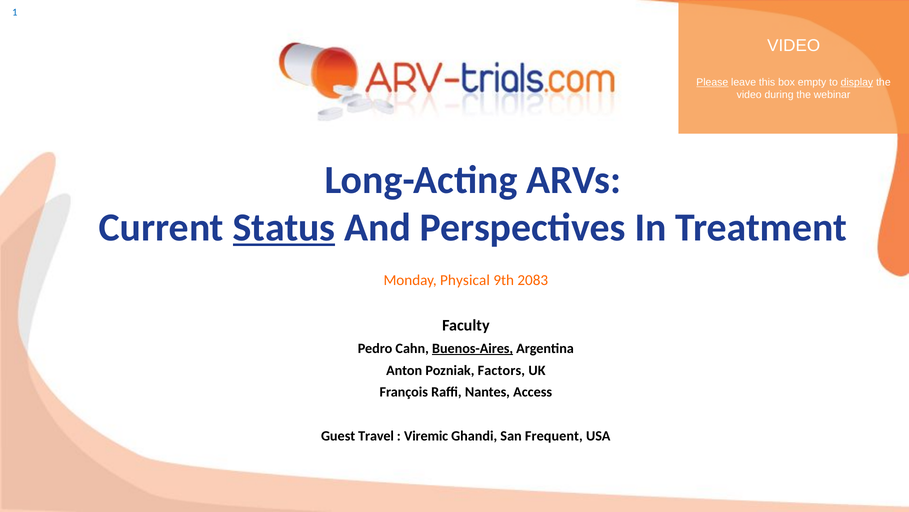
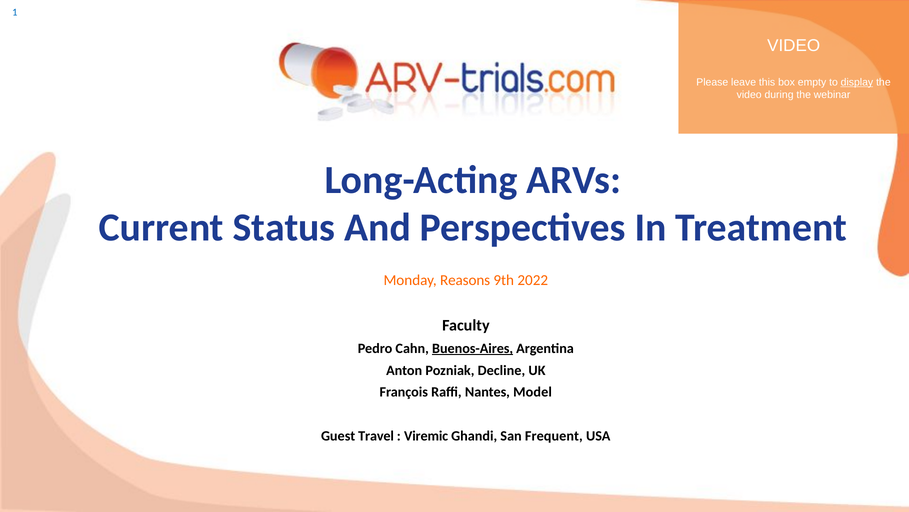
Please underline: present -> none (712, 82)
Status underline: present -> none (284, 227)
Physical: Physical -> Reasons (465, 280)
2083: 2083 -> 2022 (533, 280)
Factors: Factors -> Decline (501, 370)
Access: Access -> Model (533, 392)
